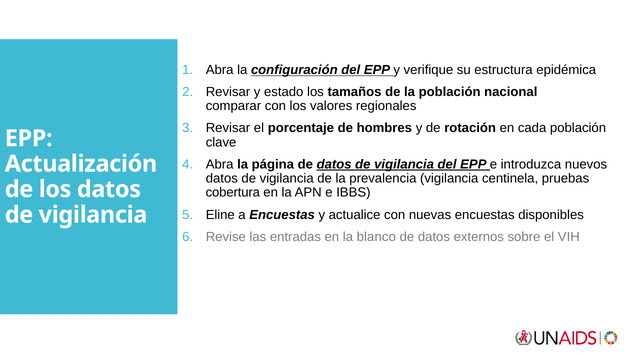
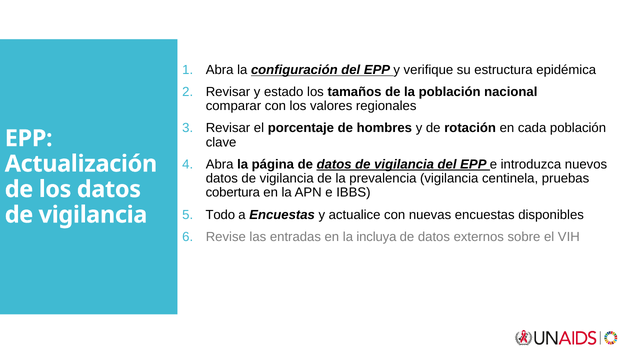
Eline: Eline -> Todo (220, 215)
blanco: blanco -> incluya (376, 237)
